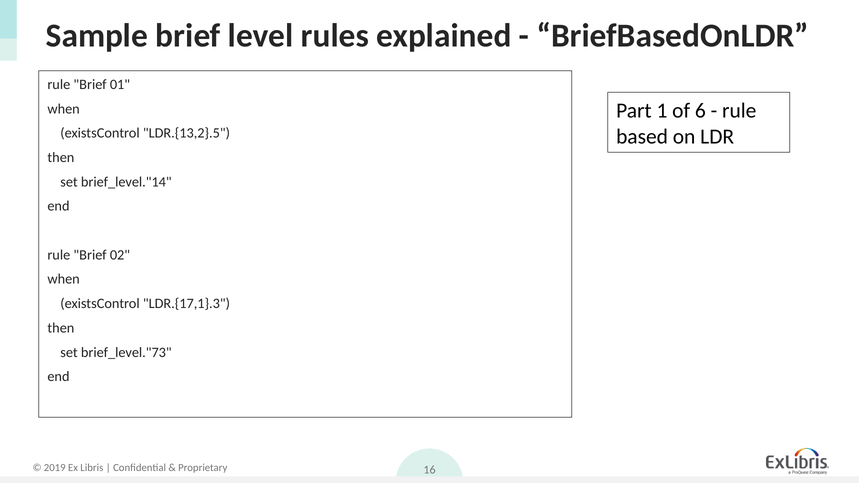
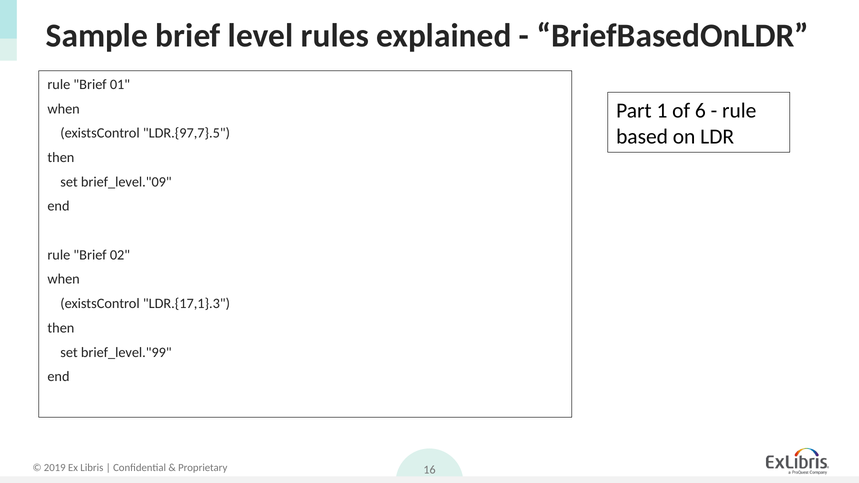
LDR.{13,2}.5: LDR.{13,2}.5 -> LDR.{97,7}.5 (186, 133)
brief_level."14: brief_level."14 -> brief_level."09 (126, 182)
brief_level."73: brief_level."73 -> brief_level."99 (126, 352)
